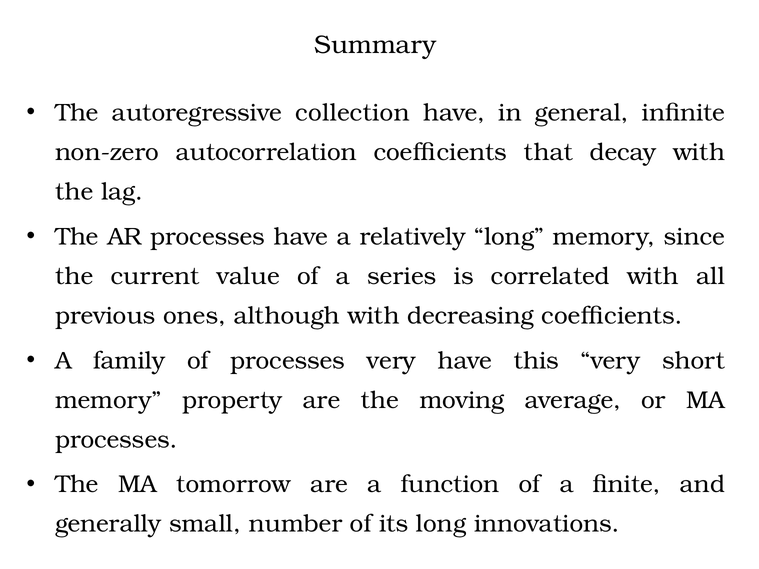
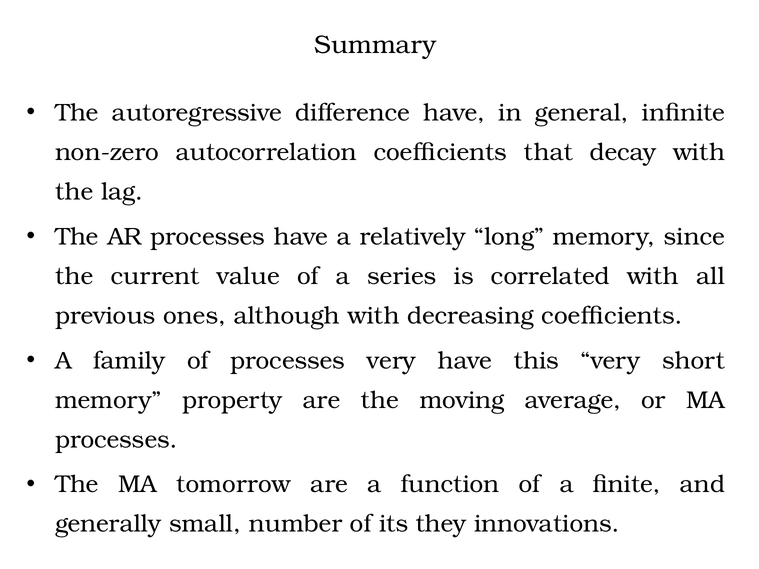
collection: collection -> difference (353, 113)
its long: long -> they (441, 524)
